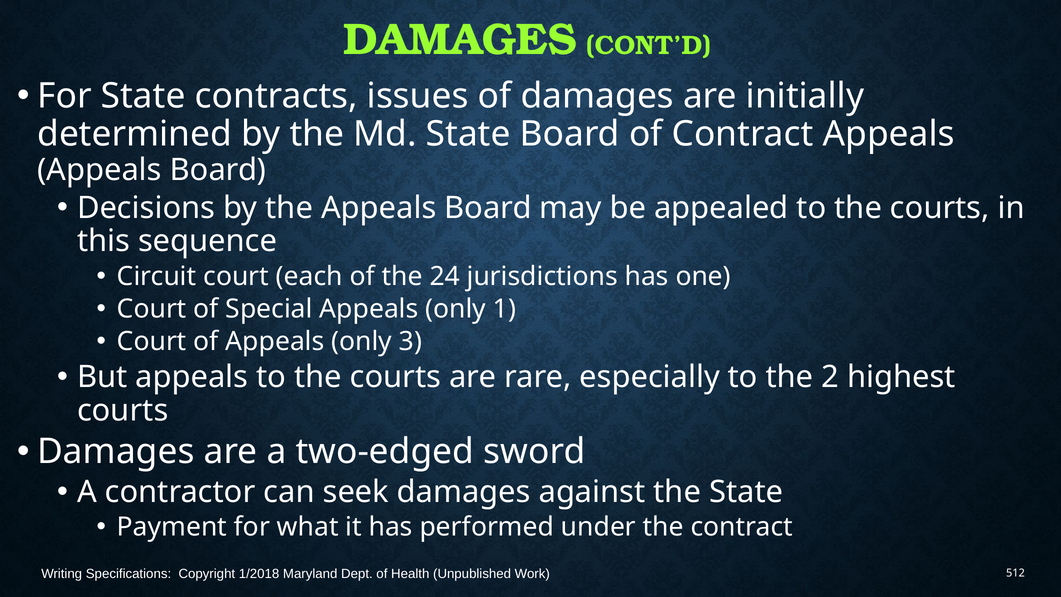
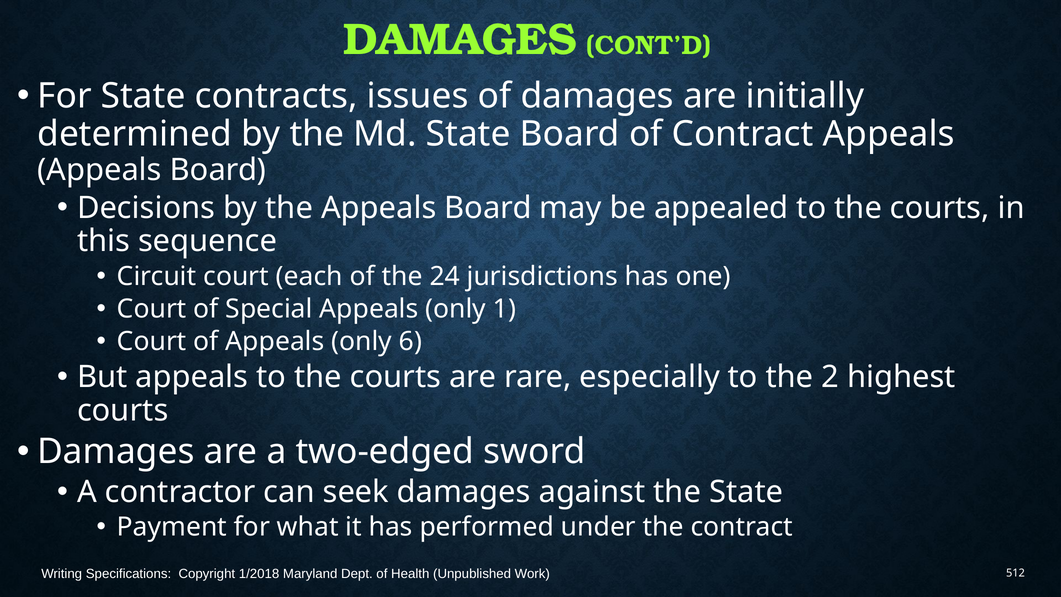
3: 3 -> 6 (411, 341)
